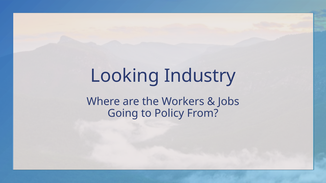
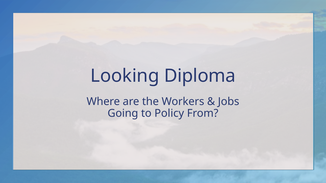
Industry: Industry -> Diploma (200, 76)
